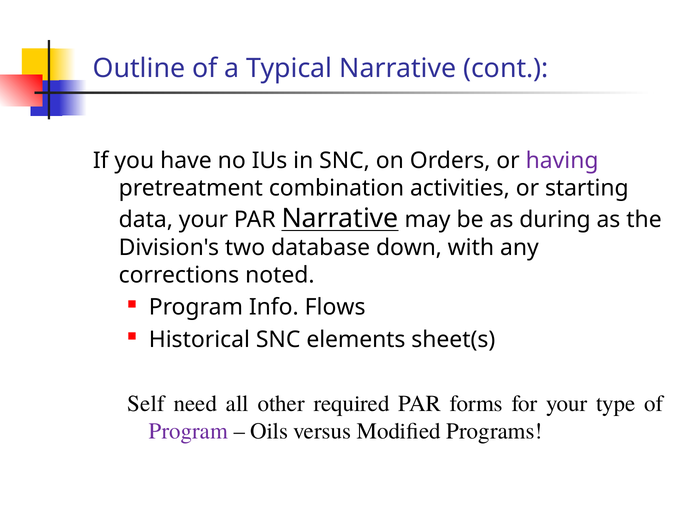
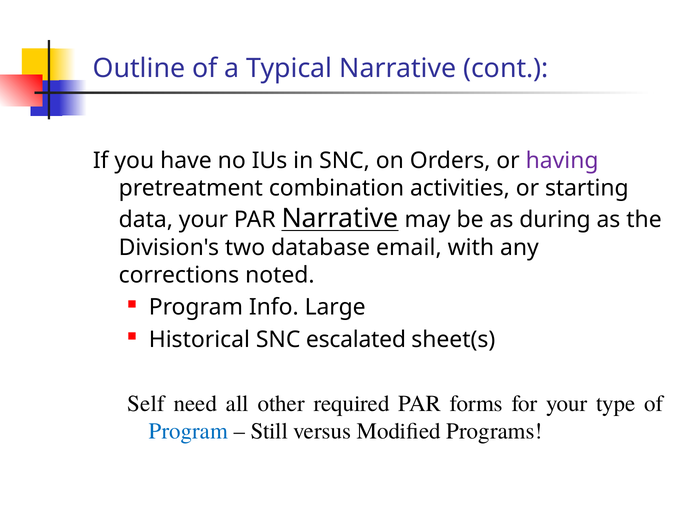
down: down -> email (409, 248)
Flows: Flows -> Large (335, 307)
elements: elements -> escalated (356, 340)
Program colour: purple -> blue (188, 431)
Oils: Oils -> Still (269, 431)
